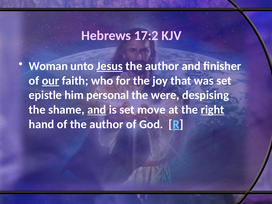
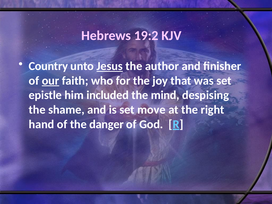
17:2: 17:2 -> 19:2 (146, 36)
Woman: Woman -> Country (48, 66)
personal: personal -> included (108, 95)
were: were -> mind (165, 95)
and underline: present -> none (97, 110)
right underline: present -> none (213, 110)
of the author: author -> danger (107, 124)
